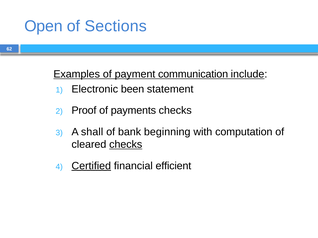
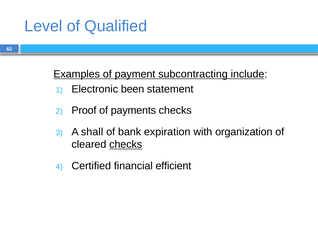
Open: Open -> Level (43, 26)
Sections: Sections -> Qualified (116, 26)
communication: communication -> subcontracting (193, 74)
beginning: beginning -> expiration (167, 132)
computation: computation -> organization (244, 132)
Certified underline: present -> none (91, 166)
